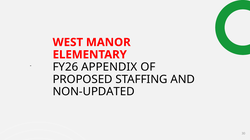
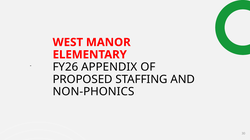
NON-UPDATED: NON-UPDATED -> NON-PHONICS (94, 92)
